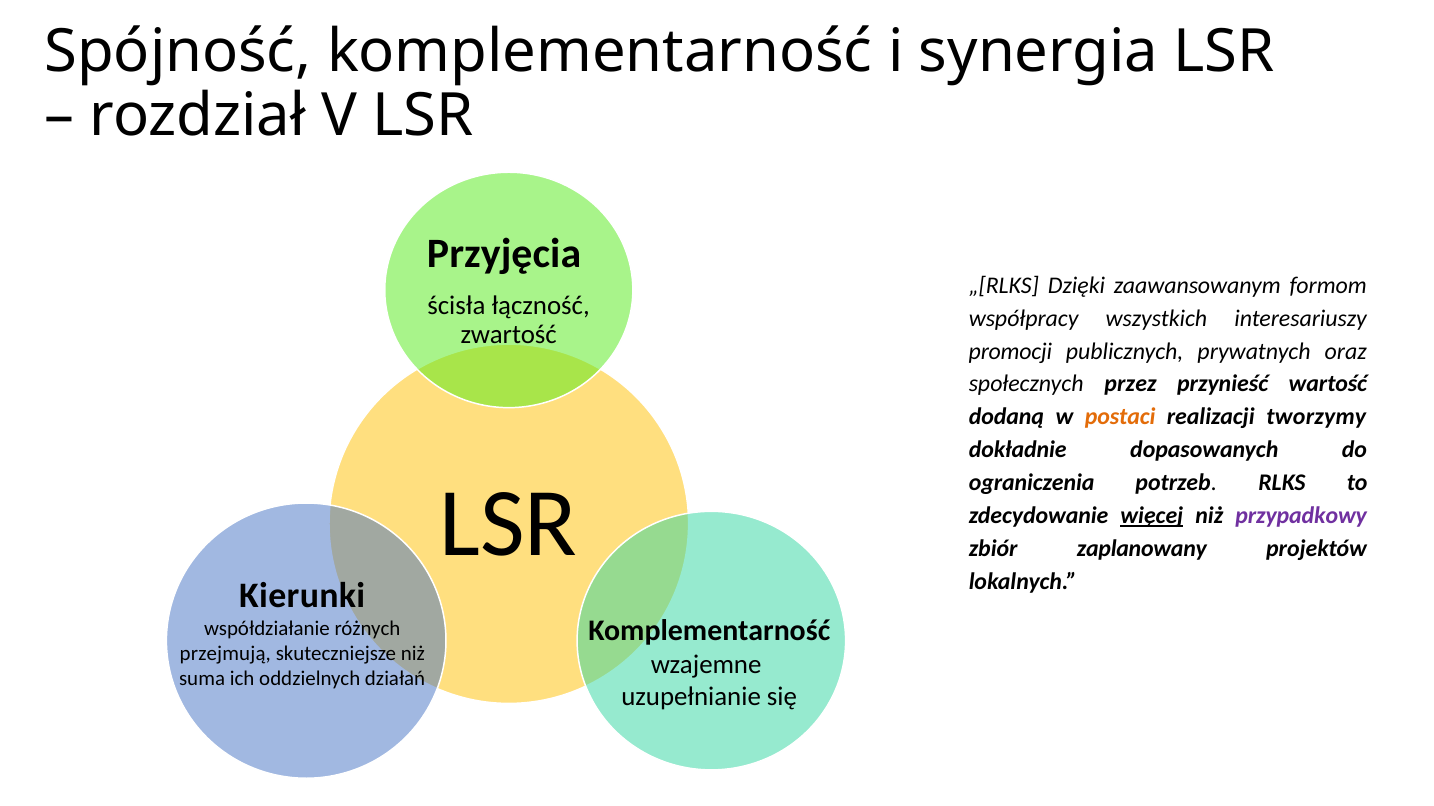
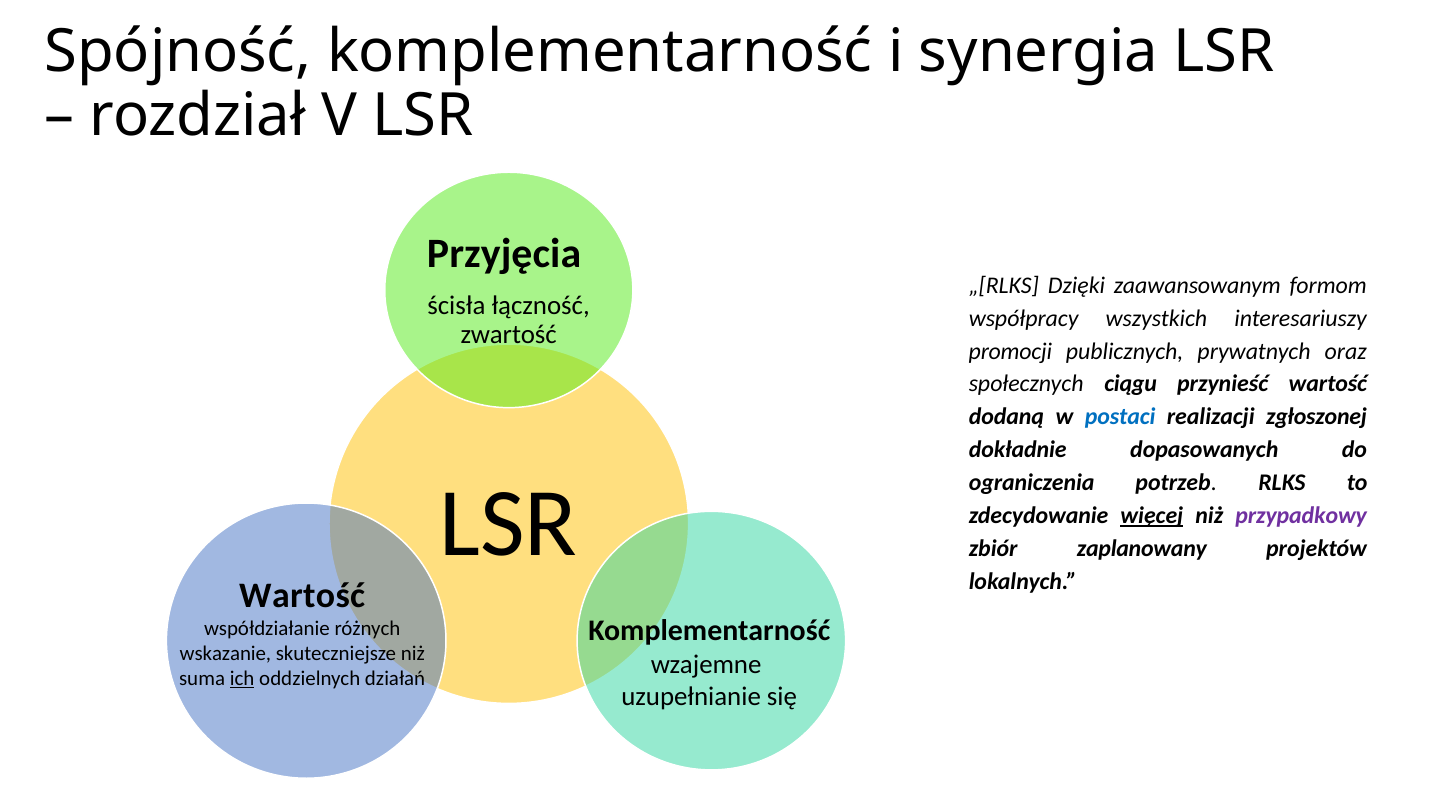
przez: przez -> ciągu (1131, 384)
postaci colour: orange -> blue (1120, 417)
tworzymy: tworzymy -> zgłoszonej (1317, 417)
Kierunki: Kierunki -> Wartość (302, 596)
przejmują: przejmują -> wskazanie (225, 654)
ich underline: none -> present (242, 679)
